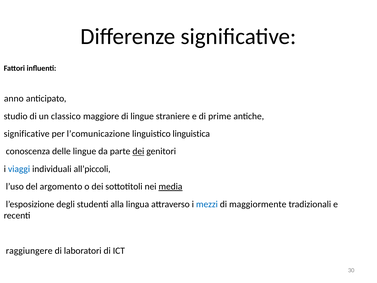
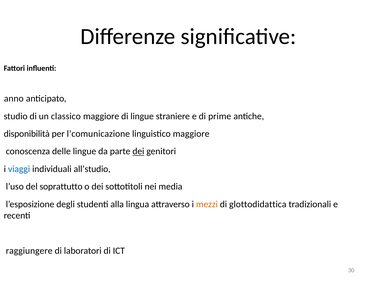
significative: significative -> disponibilità (27, 134)
linguistico linguistica: linguistica -> maggiore (191, 134)
all’piccoli: all’piccoli -> all’studio (92, 169)
argomento: argomento -> soprattutto (61, 186)
media underline: present -> none (170, 186)
mezzi colour: blue -> orange (207, 204)
maggiormente: maggiormente -> glottodidattica (258, 204)
